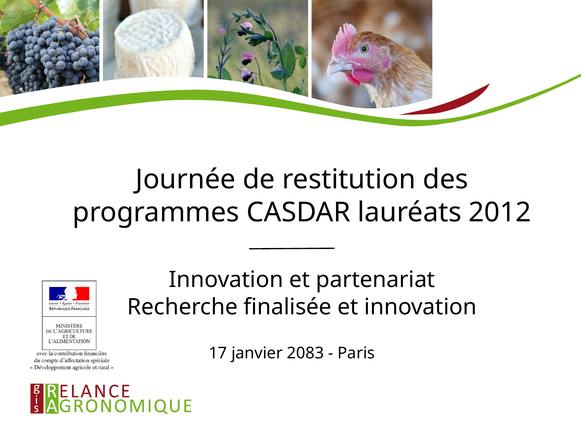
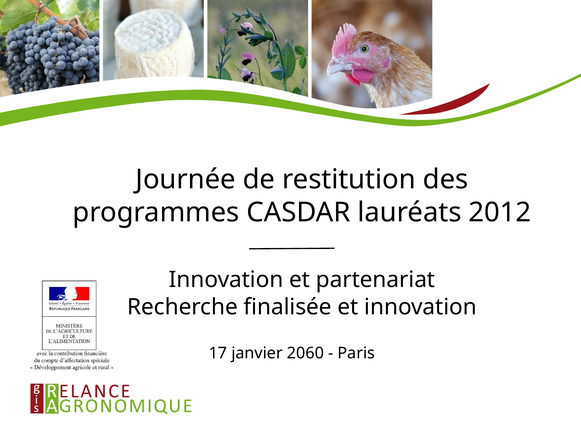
2083: 2083 -> 2060 (305, 353)
